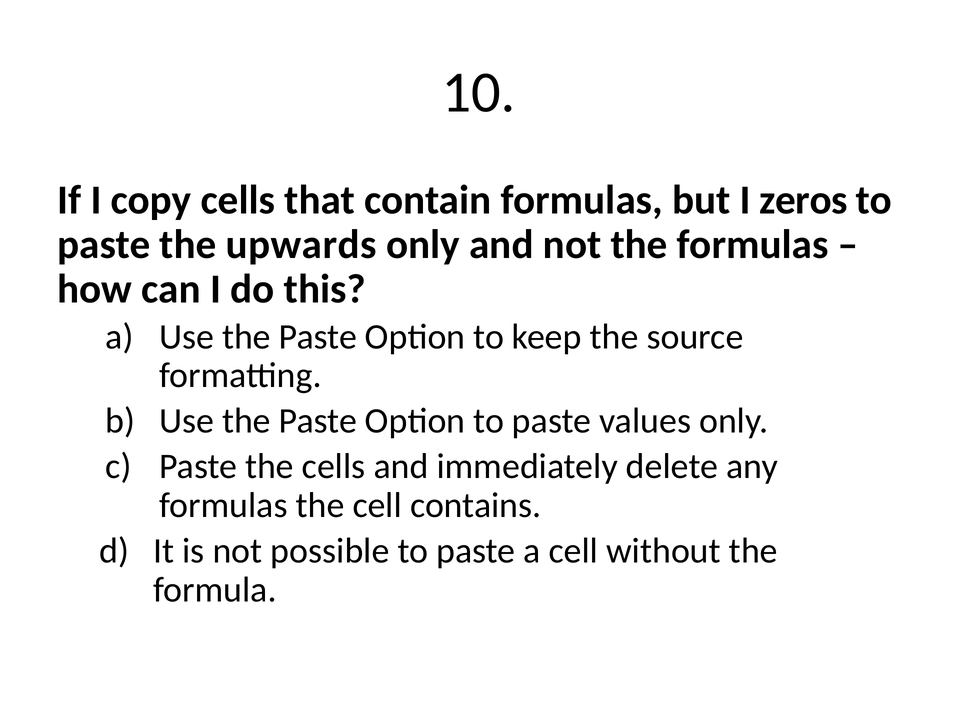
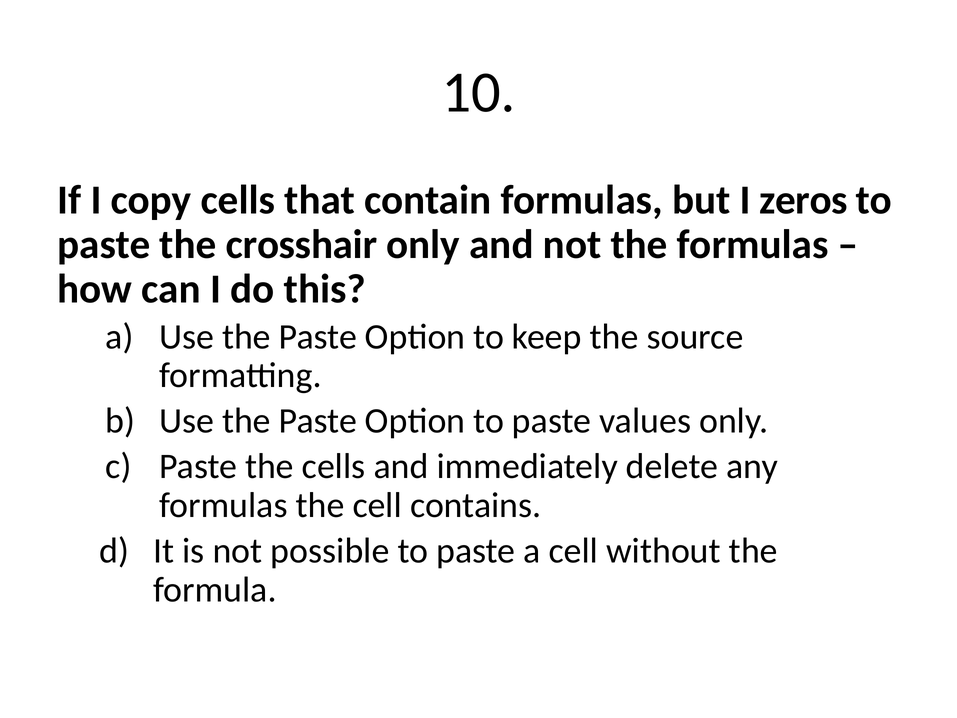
upwards: upwards -> crosshair (302, 244)
